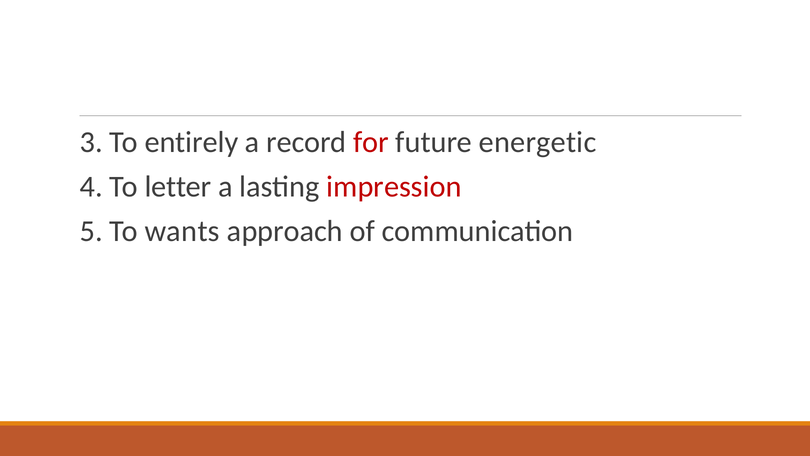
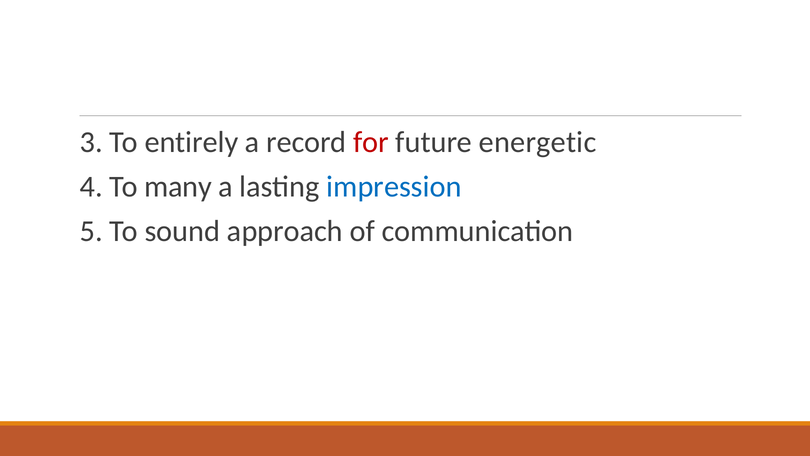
letter: letter -> many (178, 187)
impression colour: red -> blue (394, 187)
wants: wants -> sound (182, 231)
